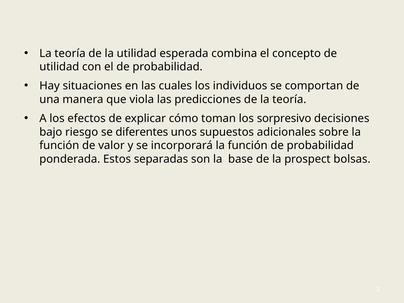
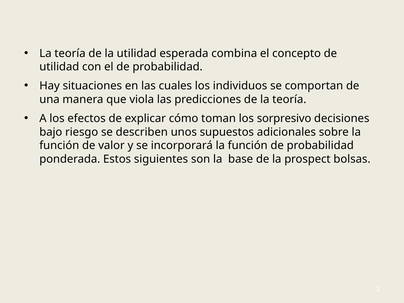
diferentes: diferentes -> describen (142, 132)
separadas: separadas -> siguientes (161, 159)
